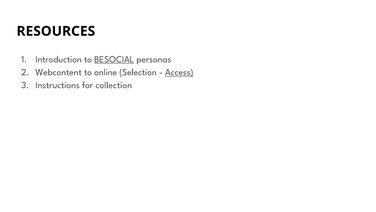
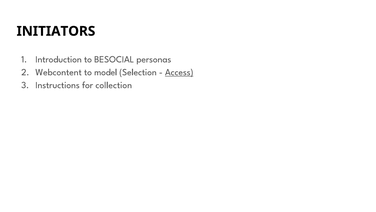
RESOURCES: RESOURCES -> INITIATORS (56, 31)
BESOCIAL underline: present -> none (114, 59)
online: online -> model (106, 72)
